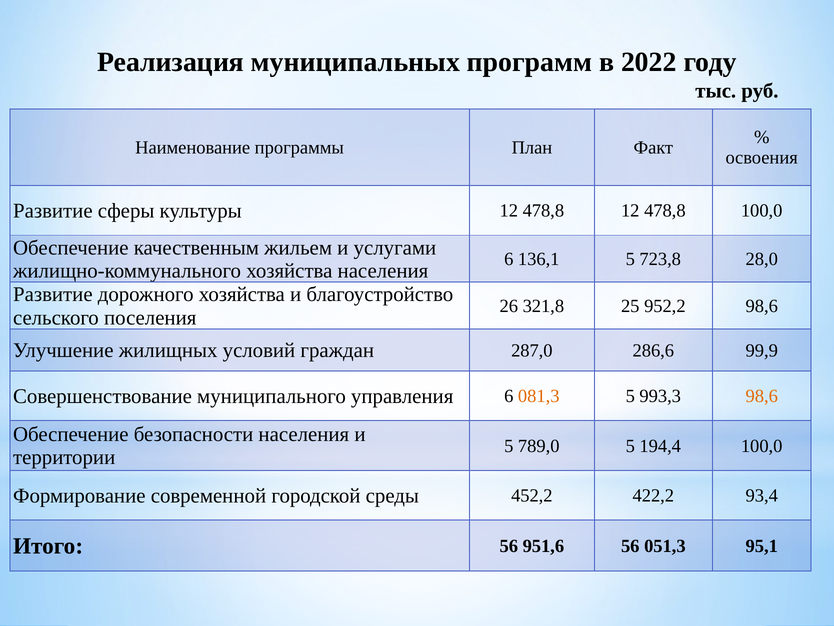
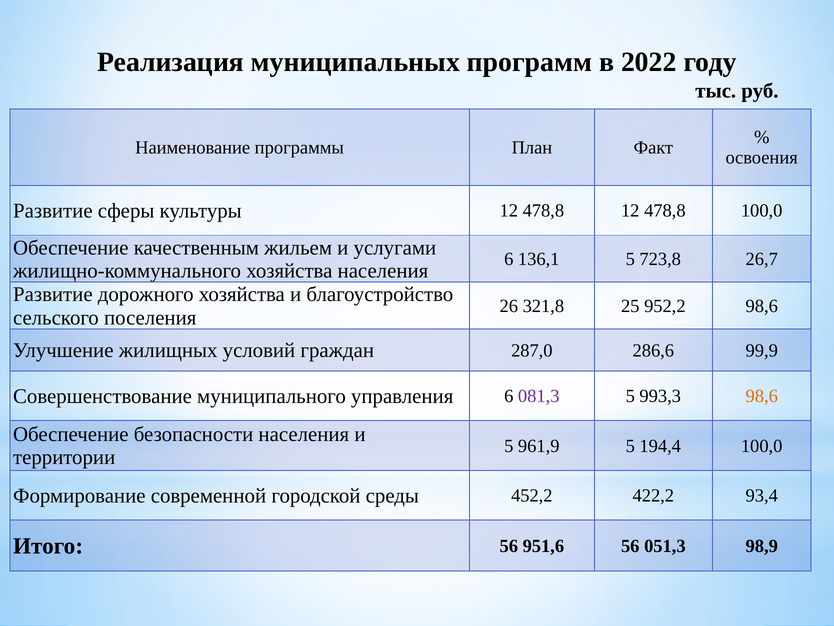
28,0: 28,0 -> 26,7 (762, 259)
081,3 colour: orange -> purple (539, 396)
789,0: 789,0 -> 961,9 (539, 446)
95,1: 95,1 -> 98,9 (762, 546)
